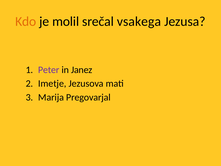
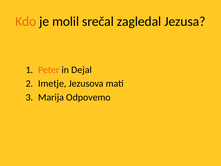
vsakega: vsakega -> zagledal (139, 21)
Peter colour: purple -> orange (49, 70)
Janez: Janez -> Dejal (82, 70)
Pregovarjal: Pregovarjal -> Odpovemo (88, 97)
